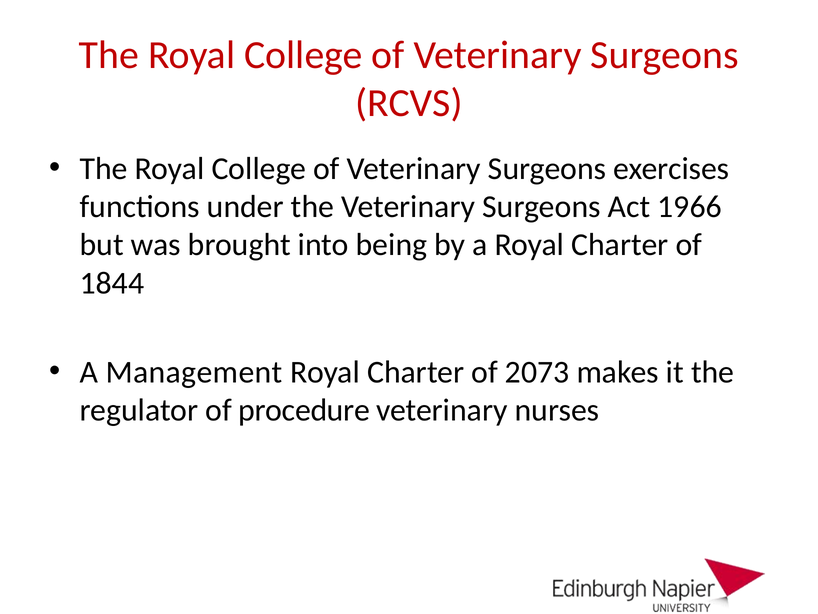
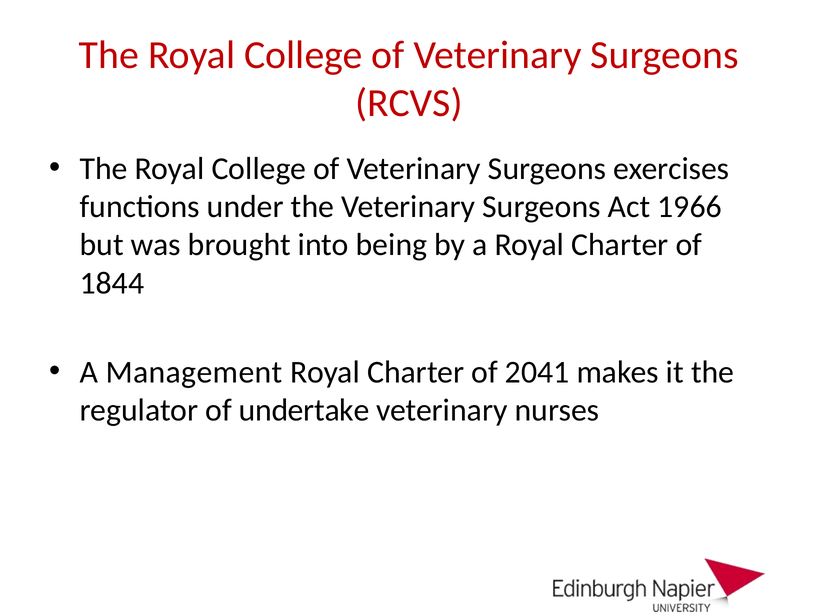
2073: 2073 -> 2041 (537, 372)
procedure: procedure -> undertake (304, 410)
